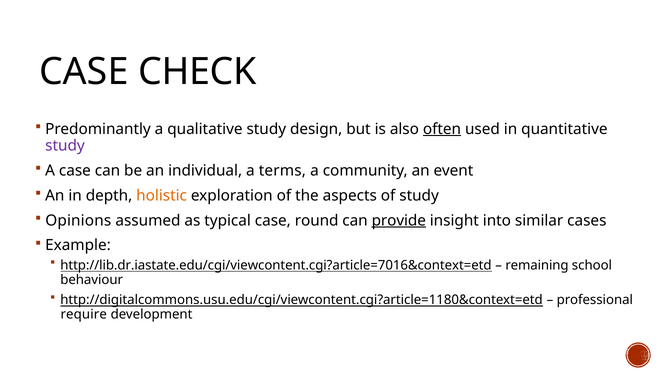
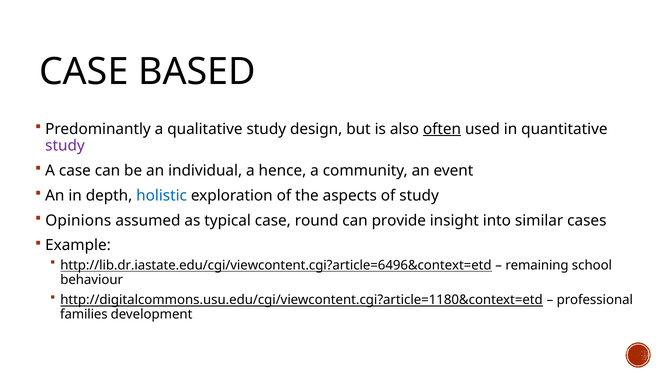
CHECK: CHECK -> BASED (197, 71)
terms: terms -> hence (282, 170)
holistic colour: orange -> blue (162, 195)
provide underline: present -> none (399, 220)
http://lib.dr.iastate.edu/cgi/viewcontent.cgi?article=7016&context=etd: http://lib.dr.iastate.edu/cgi/viewcontent.cgi?article=7016&context=etd -> http://lib.dr.iastate.edu/cgi/viewcontent.cgi?article=6496&context=etd (276, 265)
require: require -> families (84, 314)
